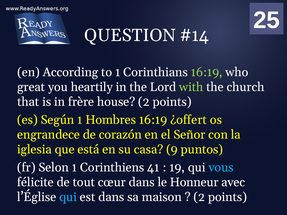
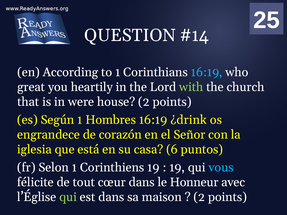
16:19 colour: light green -> light blue (207, 72)
frère: frère -> were (81, 102)
¿offert: ¿offert -> ¿drink (189, 120)
9: 9 -> 6 (172, 150)
Corinthiens 41: 41 -> 19 (153, 168)
qui colour: light blue -> light green (68, 197)
